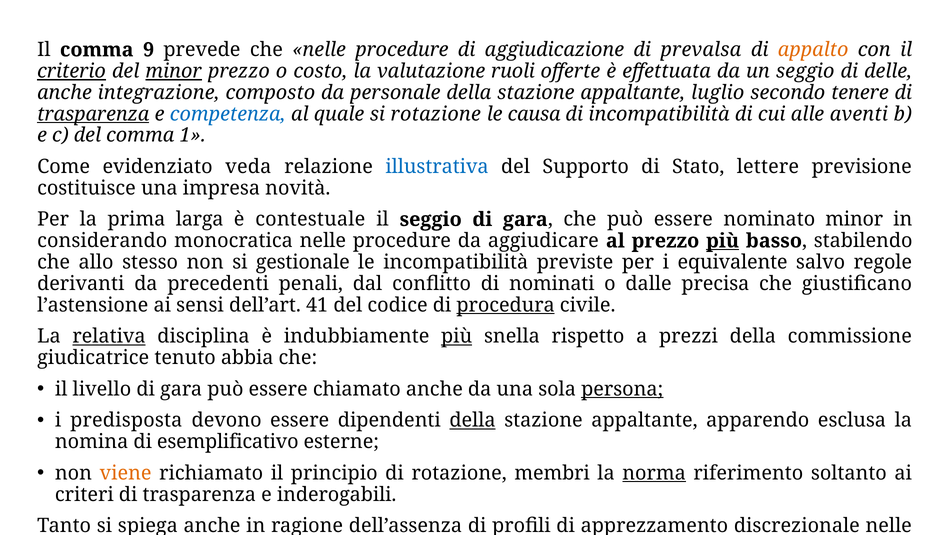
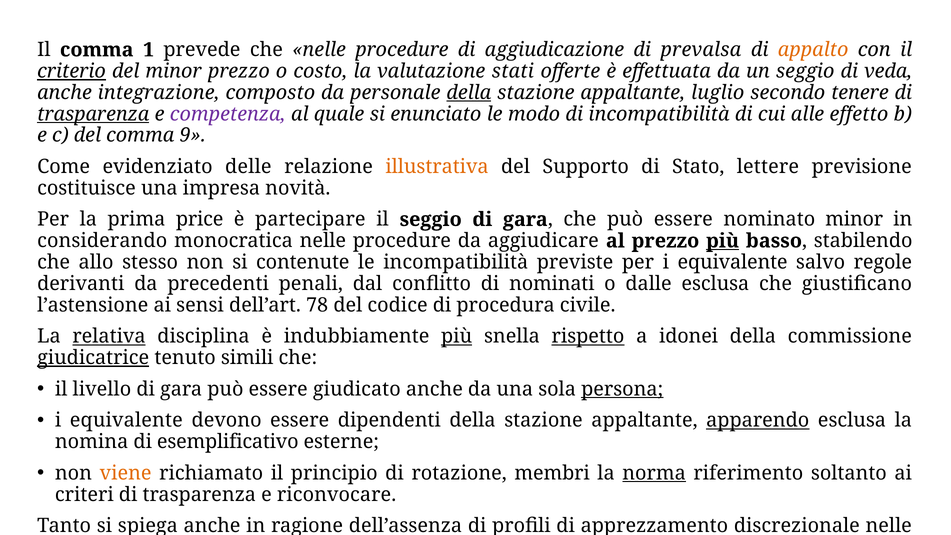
9: 9 -> 1 (149, 50)
minor underline: present -> none (174, 71)
ruoli: ruoli -> stati (513, 71)
delle: delle -> veda (888, 71)
della underline: none -> present (469, 93)
competenza colour: blue -> purple (228, 114)
si rotazione: rotazione -> enunciato (436, 114)
causa: causa -> modo (534, 114)
aventi: aventi -> effetto (859, 114)
1: 1 -> 9 (193, 135)
veda: veda -> delle (248, 167)
illustrativa colour: blue -> orange (437, 167)
larga: larga -> price (200, 219)
contestuale: contestuale -> partecipare (310, 219)
gestionale: gestionale -> contenute (303, 262)
dalle precisa: precisa -> esclusa (715, 284)
41: 41 -> 78 (317, 305)
procedura underline: present -> none (506, 305)
rispetto underline: none -> present (588, 336)
prezzi: prezzi -> idonei (689, 336)
giudicatrice underline: none -> present (93, 358)
abbia: abbia -> simili (247, 358)
chiamato: chiamato -> giudicato (357, 389)
predisposta: predisposta -> equivalente (126, 420)
della underline: present -> none (473, 420)
apparendo underline: none -> present (758, 420)
inderogabili: inderogabili -> riconvocare (337, 494)
